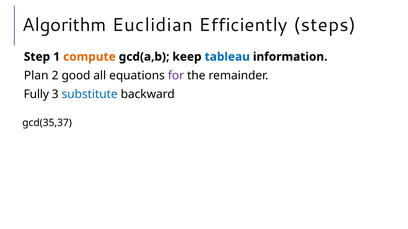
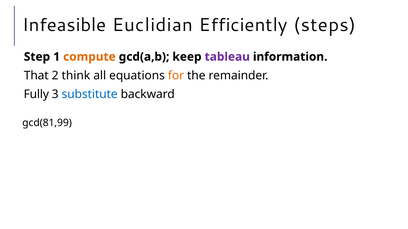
Algorithm: Algorithm -> Infeasible (64, 25)
tableau colour: blue -> purple (227, 57)
Plan: Plan -> That (36, 76)
good: good -> think (76, 76)
for colour: purple -> orange (176, 76)
gcd(35,37: gcd(35,37 -> gcd(81,99 (47, 123)
